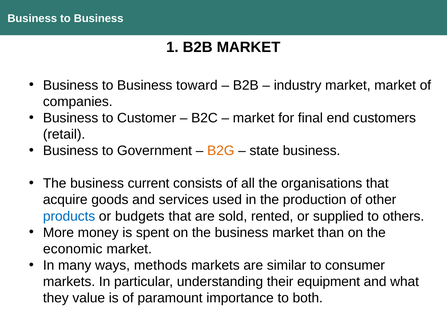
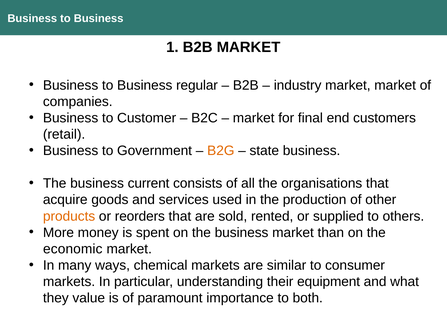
toward: toward -> regular (197, 85)
products colour: blue -> orange (69, 216)
budgets: budgets -> reorders (140, 216)
methods: methods -> chemical (161, 265)
